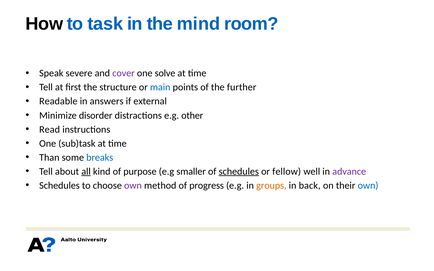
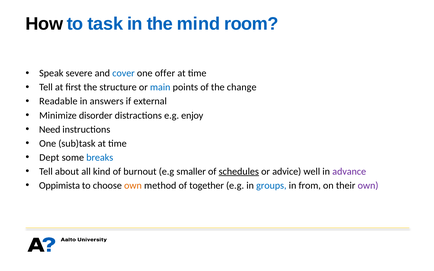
cover colour: purple -> blue (124, 73)
solve: solve -> offer (165, 73)
further: further -> change (242, 87)
other: other -> enjoy (192, 115)
Read: Read -> Need (50, 130)
Than: Than -> Dept (49, 158)
all underline: present -> none (86, 172)
purpose: purpose -> burnout (140, 172)
fellow: fellow -> advice (287, 172)
Schedules: Schedules -> Oppimista (60, 186)
own colour: purple -> orange (133, 186)
progress: progress -> together (207, 186)
groups colour: orange -> blue (271, 186)
back: back -> from (310, 186)
own colour: blue -> purple (368, 186)
